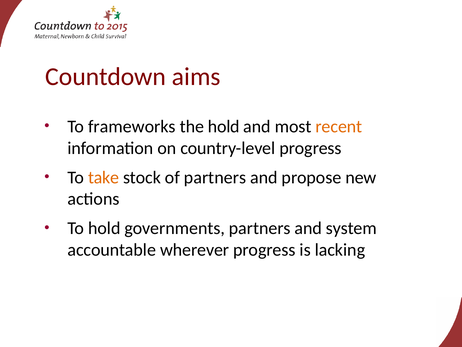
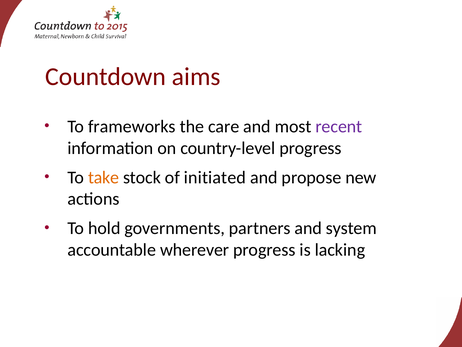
the hold: hold -> care (224, 126)
recent colour: orange -> purple (339, 126)
of partners: partners -> initiated (215, 177)
